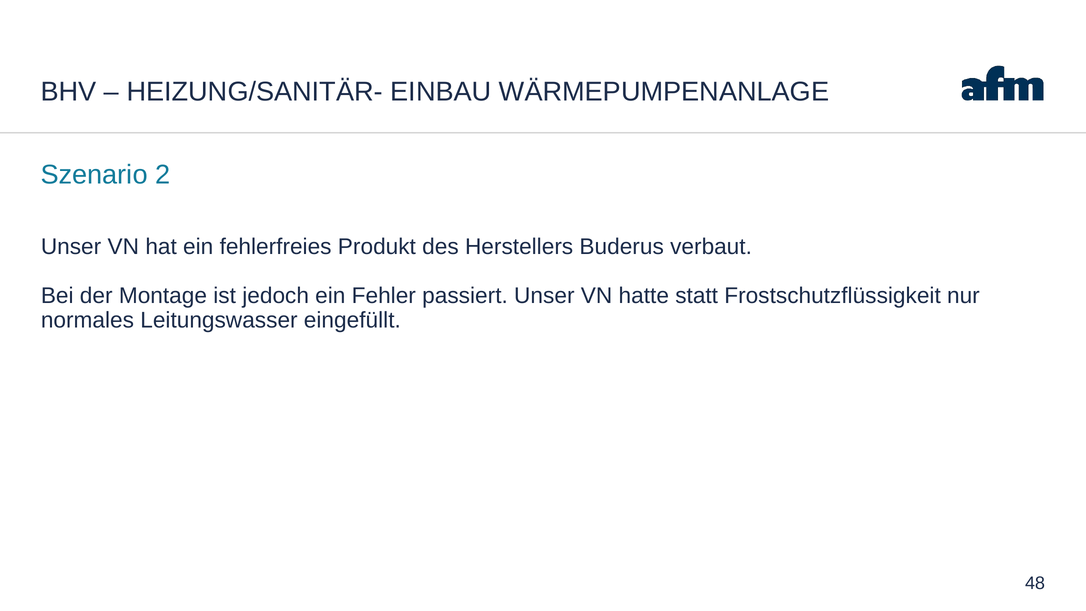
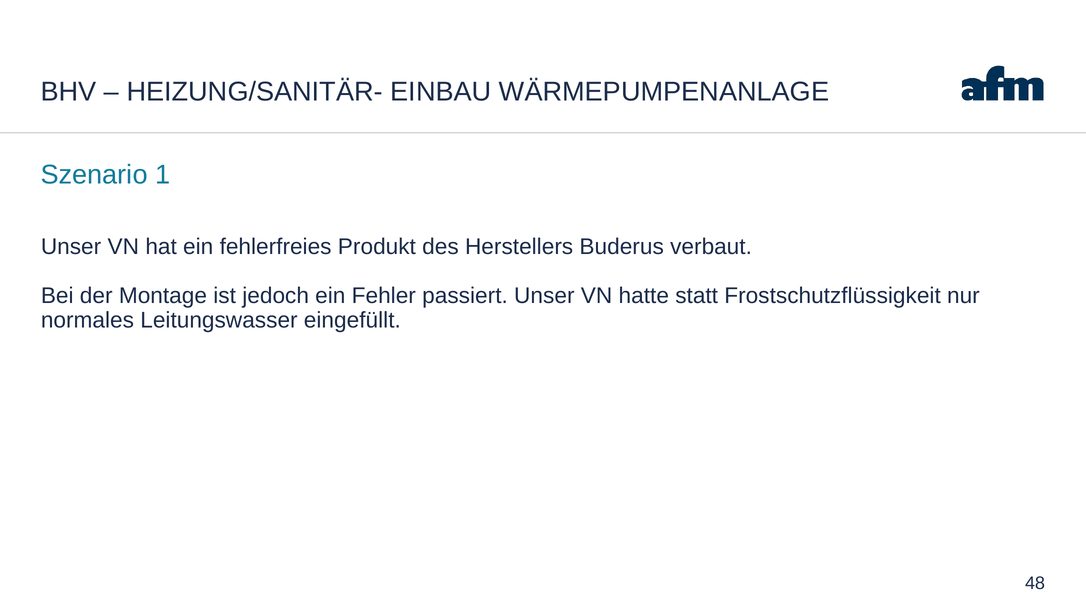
2: 2 -> 1 (163, 175)
